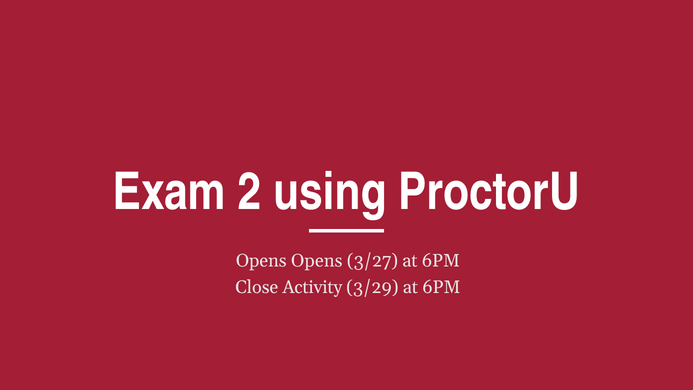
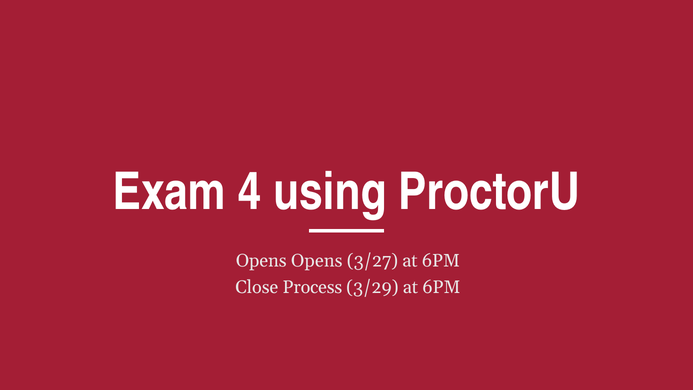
2: 2 -> 4 (249, 192)
Activity: Activity -> Process (312, 287)
